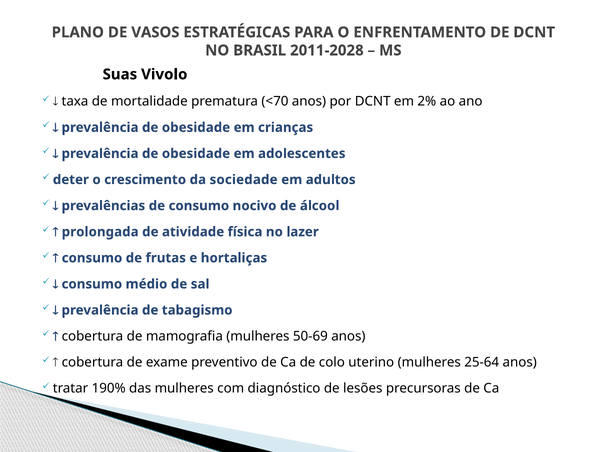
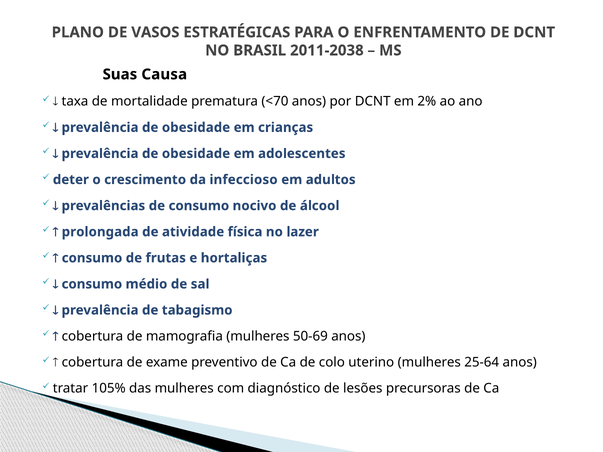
2011-2028: 2011-2028 -> 2011-2038 (327, 50)
Vivolo: Vivolo -> Causa (164, 74)
sociedade: sociedade -> infeccioso (244, 180)
190%: 190% -> 105% (109, 389)
